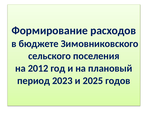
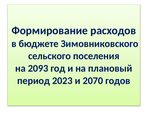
2012: 2012 -> 2093 (38, 68)
2025: 2025 -> 2070 (93, 80)
